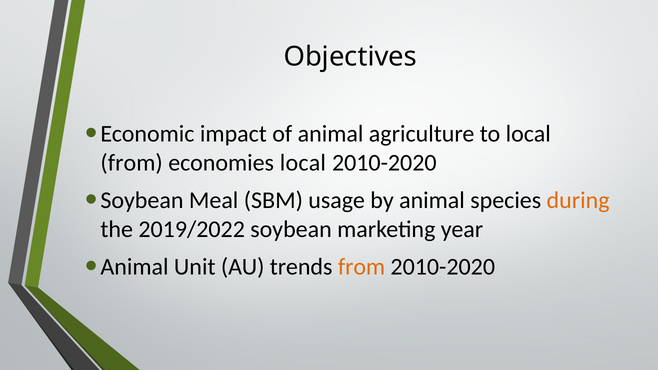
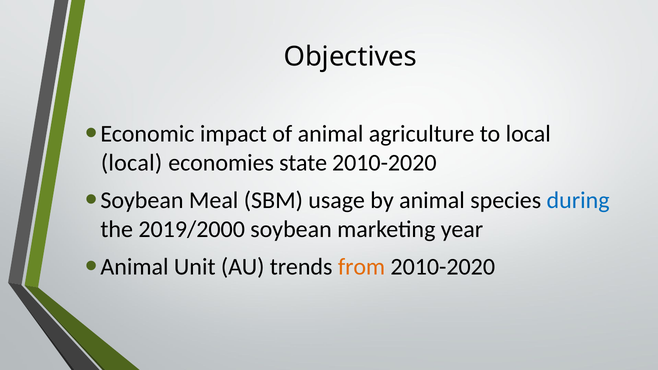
from: from -> local (132, 163)
economies local: local -> state (303, 163)
during colour: orange -> blue (578, 200)
2019/2022: 2019/2022 -> 2019/2000 (192, 229)
